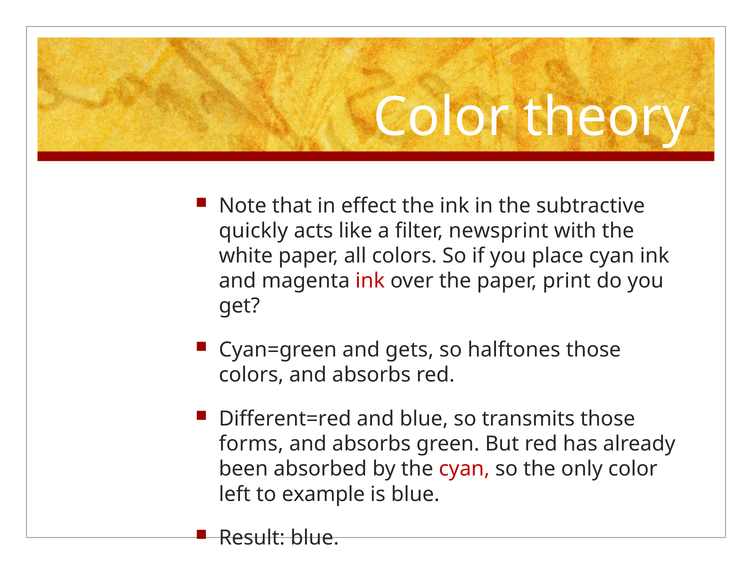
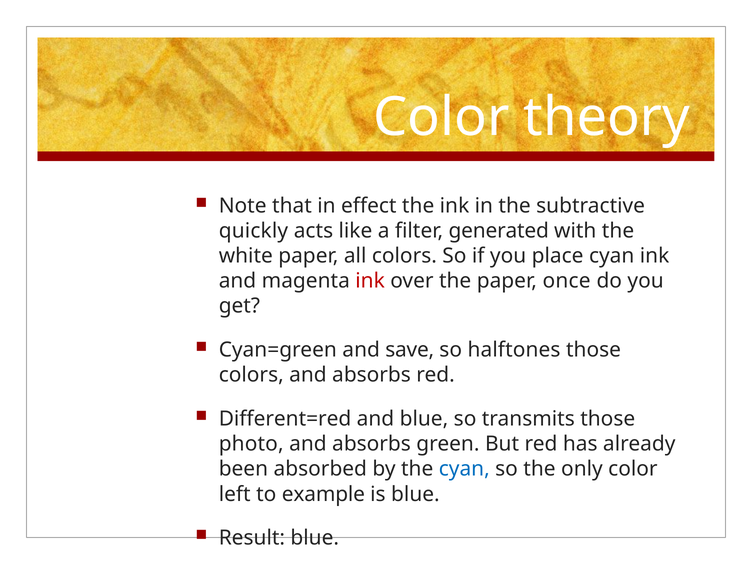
newsprint: newsprint -> generated (499, 231)
print: print -> once (567, 281)
gets: gets -> save (410, 350)
forms: forms -> photo (251, 444)
cyan colour: red -> blue (464, 469)
